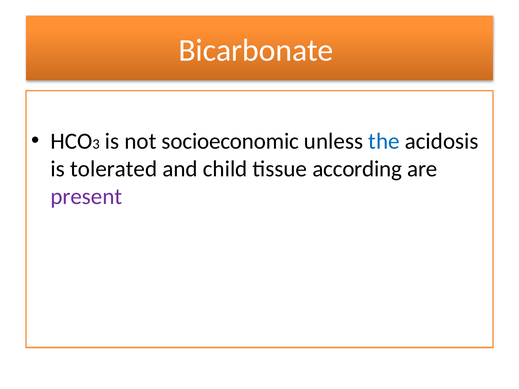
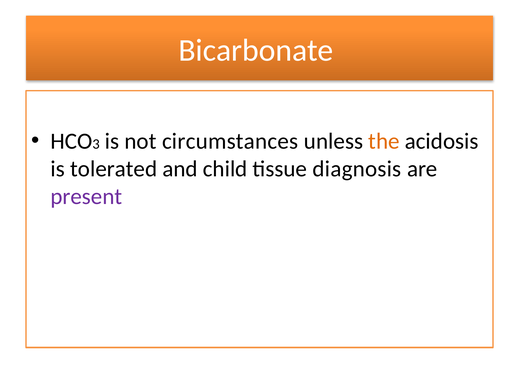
socioeconomic: socioeconomic -> circumstances (230, 141)
the colour: blue -> orange (384, 141)
according: according -> diagnosis (357, 169)
